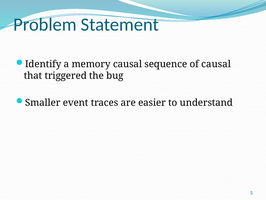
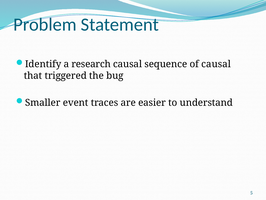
memory: memory -> research (91, 64)
